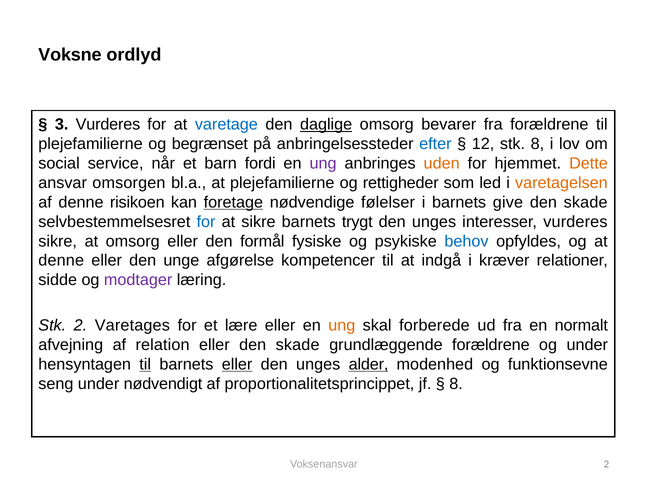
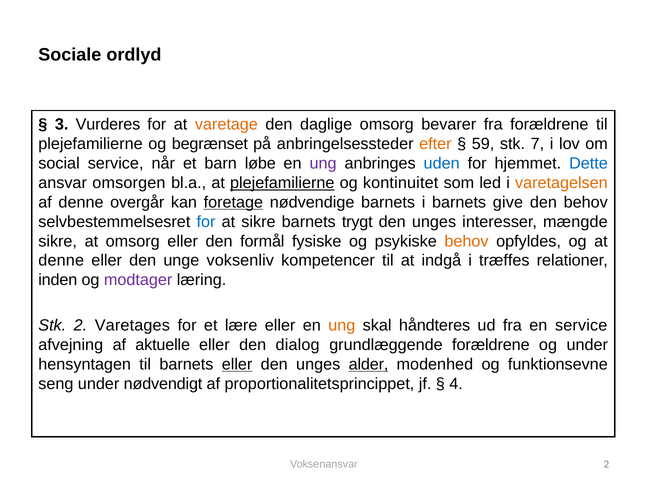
Voksne: Voksne -> Sociale (70, 55)
varetage colour: blue -> orange (226, 125)
daglige underline: present -> none (326, 125)
efter colour: blue -> orange (435, 144)
12: 12 -> 59 (483, 144)
stk 8: 8 -> 7 (537, 144)
fordi: fordi -> løbe (260, 163)
uden colour: orange -> blue (442, 163)
Dette colour: orange -> blue (588, 163)
plejefamilierne underline: none -> present (282, 183)
rettigheder: rettigheder -> kontinuitet (401, 183)
risikoen: risikoen -> overgår (137, 202)
nødvendige følelser: følelser -> barnets (388, 202)
skade: skade -> behov (586, 202)
interesser vurderes: vurderes -> mængde (575, 222)
behov colour: blue -> orange (466, 241)
afgørelse: afgørelse -> voksenliv (240, 261)
kræver: kræver -> træffes (504, 261)
sidde: sidde -> inden (58, 280)
forberede: forberede -> håndteres (435, 325)
en normalt: normalt -> service (581, 325)
relation: relation -> aktuelle (163, 345)
eller den skade: skade -> dialog (298, 345)
til underline: present -> none (145, 364)
8: 8 -> 4 (456, 384)
